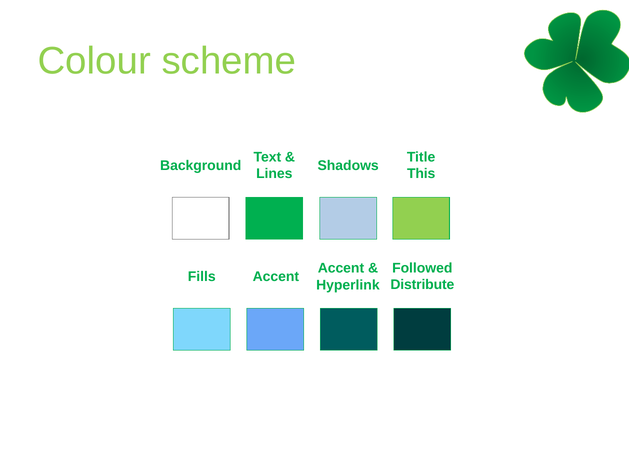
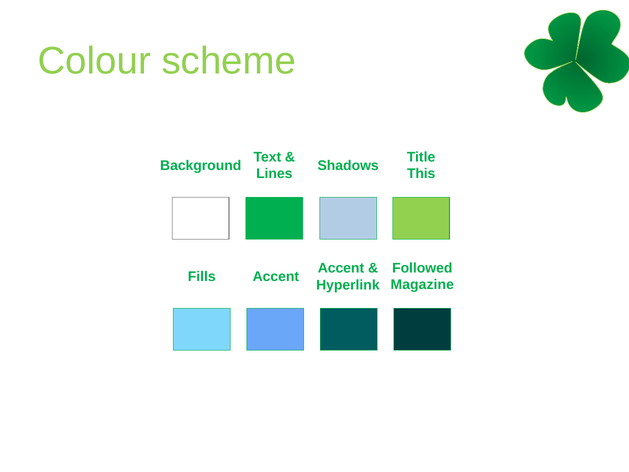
Distribute: Distribute -> Magazine (422, 285)
